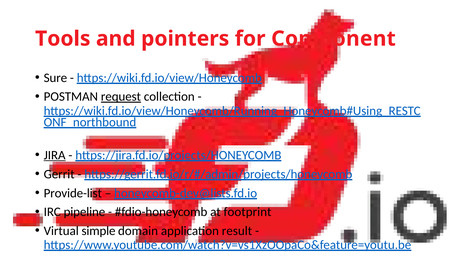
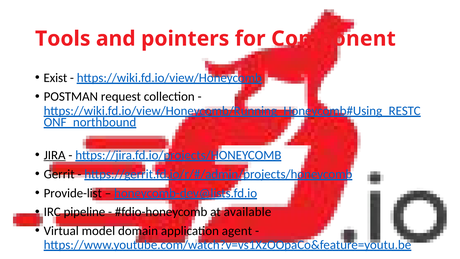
Sure: Sure -> Exist (55, 78)
request underline: present -> none (121, 96)
footprint: footprint -> available (247, 212)
simple: simple -> model (98, 231)
result: result -> agent (237, 231)
